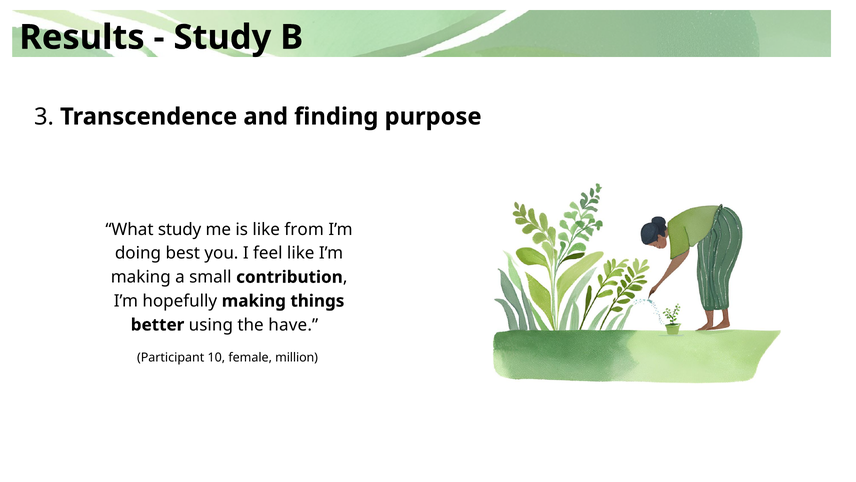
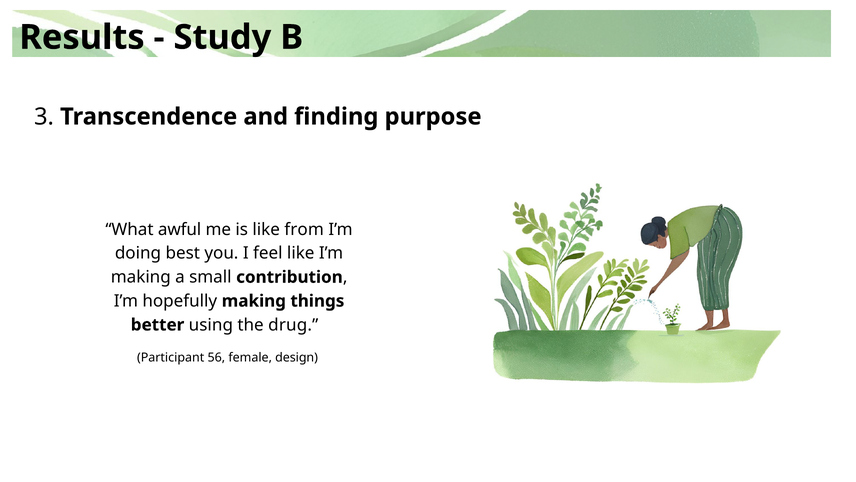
What study: study -> awful (180, 229)
have: have -> drug (293, 325)
10: 10 -> 56 (216, 357)
million: million -> design (297, 357)
